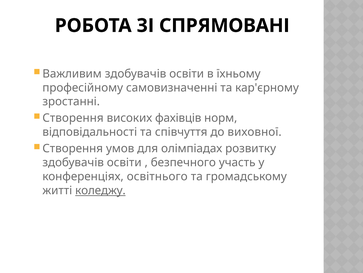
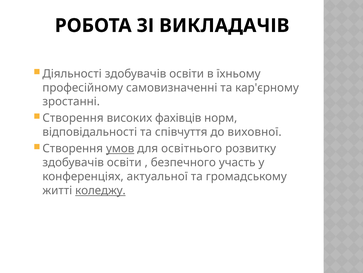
СПРЯМОВАНІ: СПРЯМОВАНІ -> ВИКЛАДАЧІВ (224, 26)
Важливим: Важливим -> Діяльності (72, 73)
умов underline: none -> present (120, 148)
олімпіадах: олімпіадах -> освітнього (192, 148)
освітнього: освітнього -> актуальної (157, 176)
